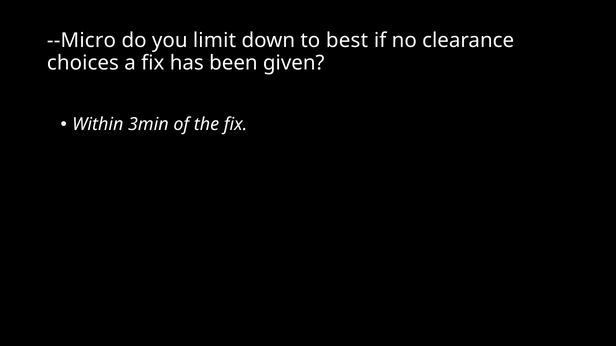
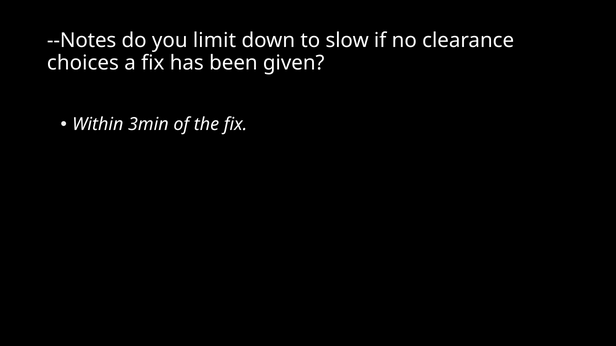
--Micro: --Micro -> --Notes (82, 41)
best: best -> slow (347, 41)
